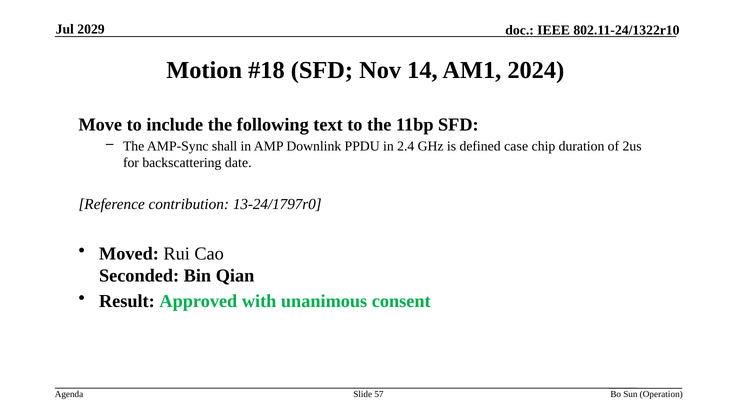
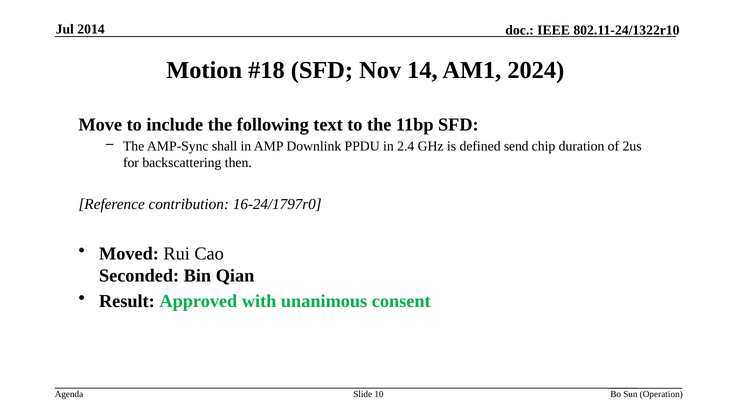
2029: 2029 -> 2014 (91, 29)
case: case -> send (516, 146)
date: date -> then (238, 163)
13-24/1797r0: 13-24/1797r0 -> 16-24/1797r0 (277, 205)
57: 57 -> 10 (379, 394)
